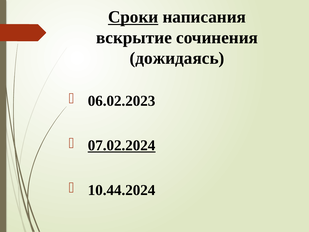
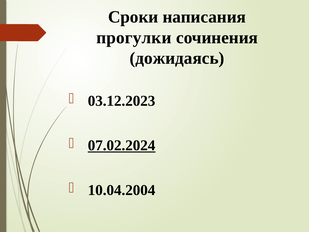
Сроки underline: present -> none (133, 17)
вскрытие: вскрытие -> прогулки (134, 38)
06.02.2023: 06.02.2023 -> 03.12.2023 (122, 101)
10.44.2024: 10.44.2024 -> 10.04.2004 (122, 190)
